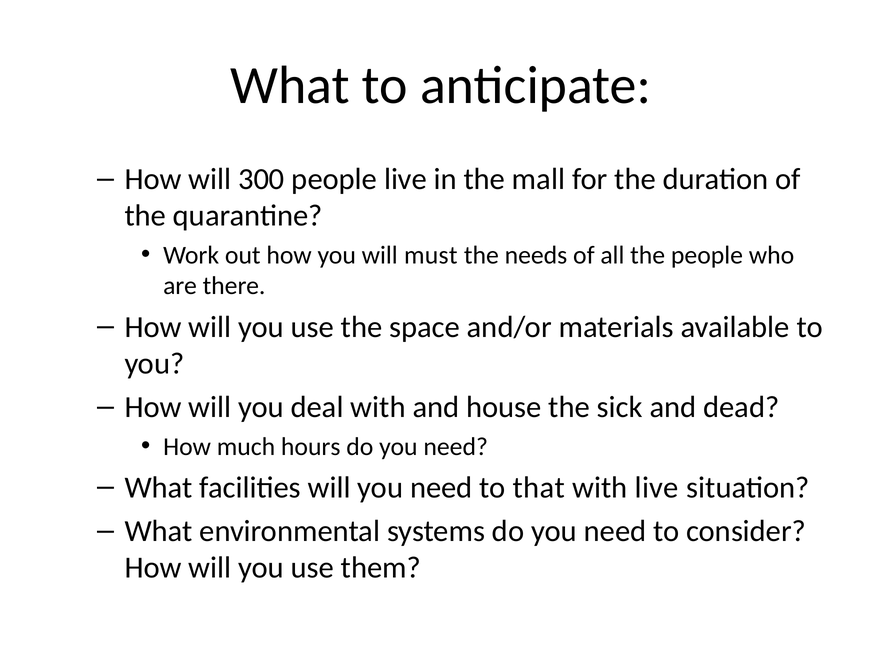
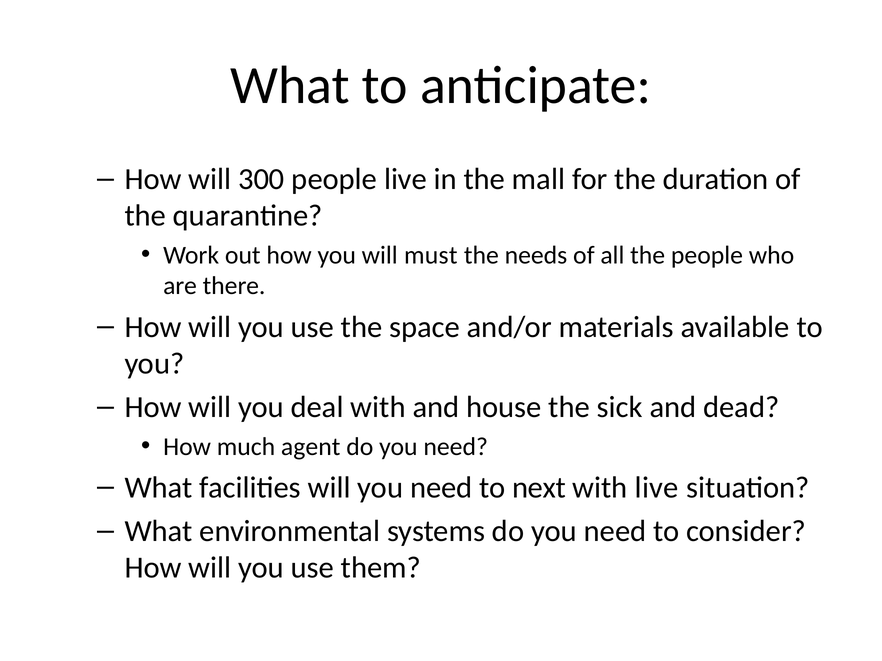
hours: hours -> agent (311, 447)
that: that -> next (539, 488)
